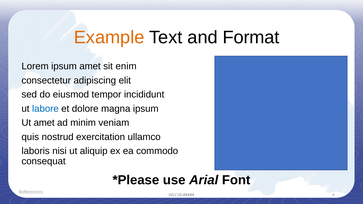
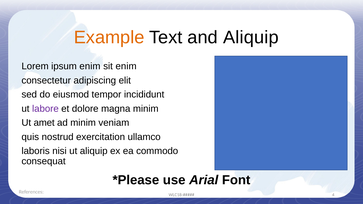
and Format: Format -> Aliquip (251, 37)
ipsum amet: amet -> enim (90, 66)
labore colour: blue -> purple (45, 109)
magna ipsum: ipsum -> minim (146, 109)
